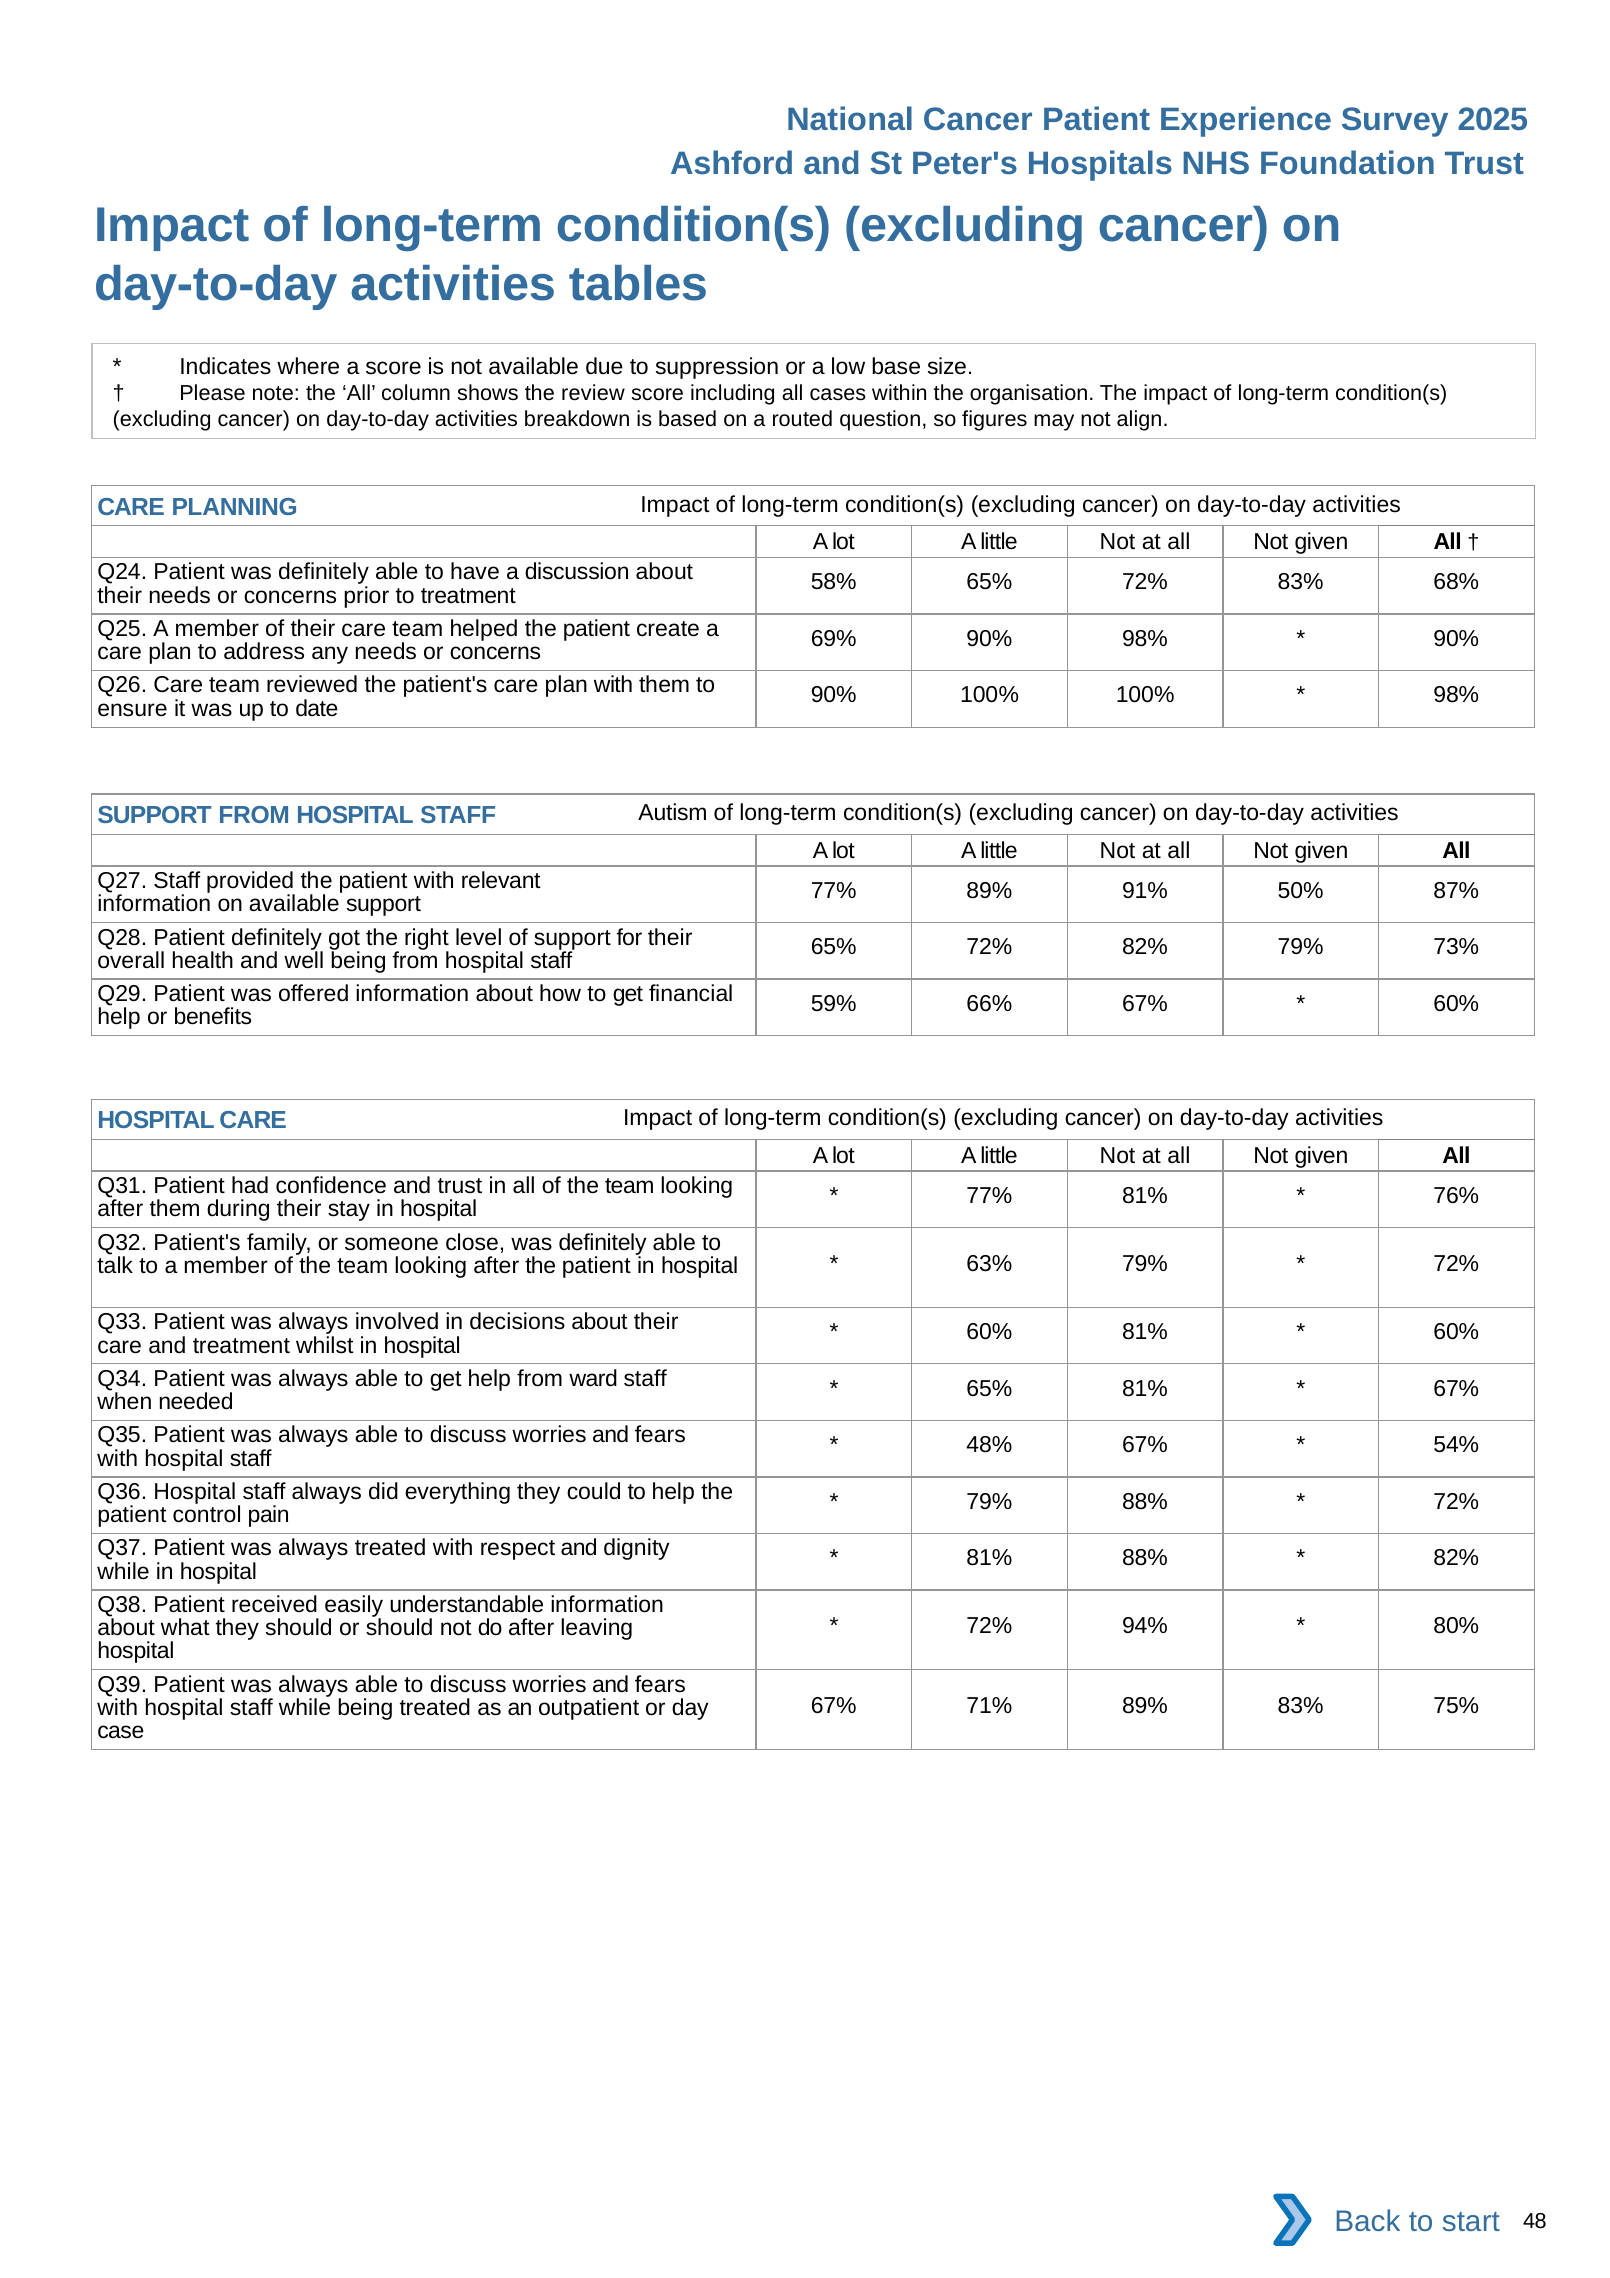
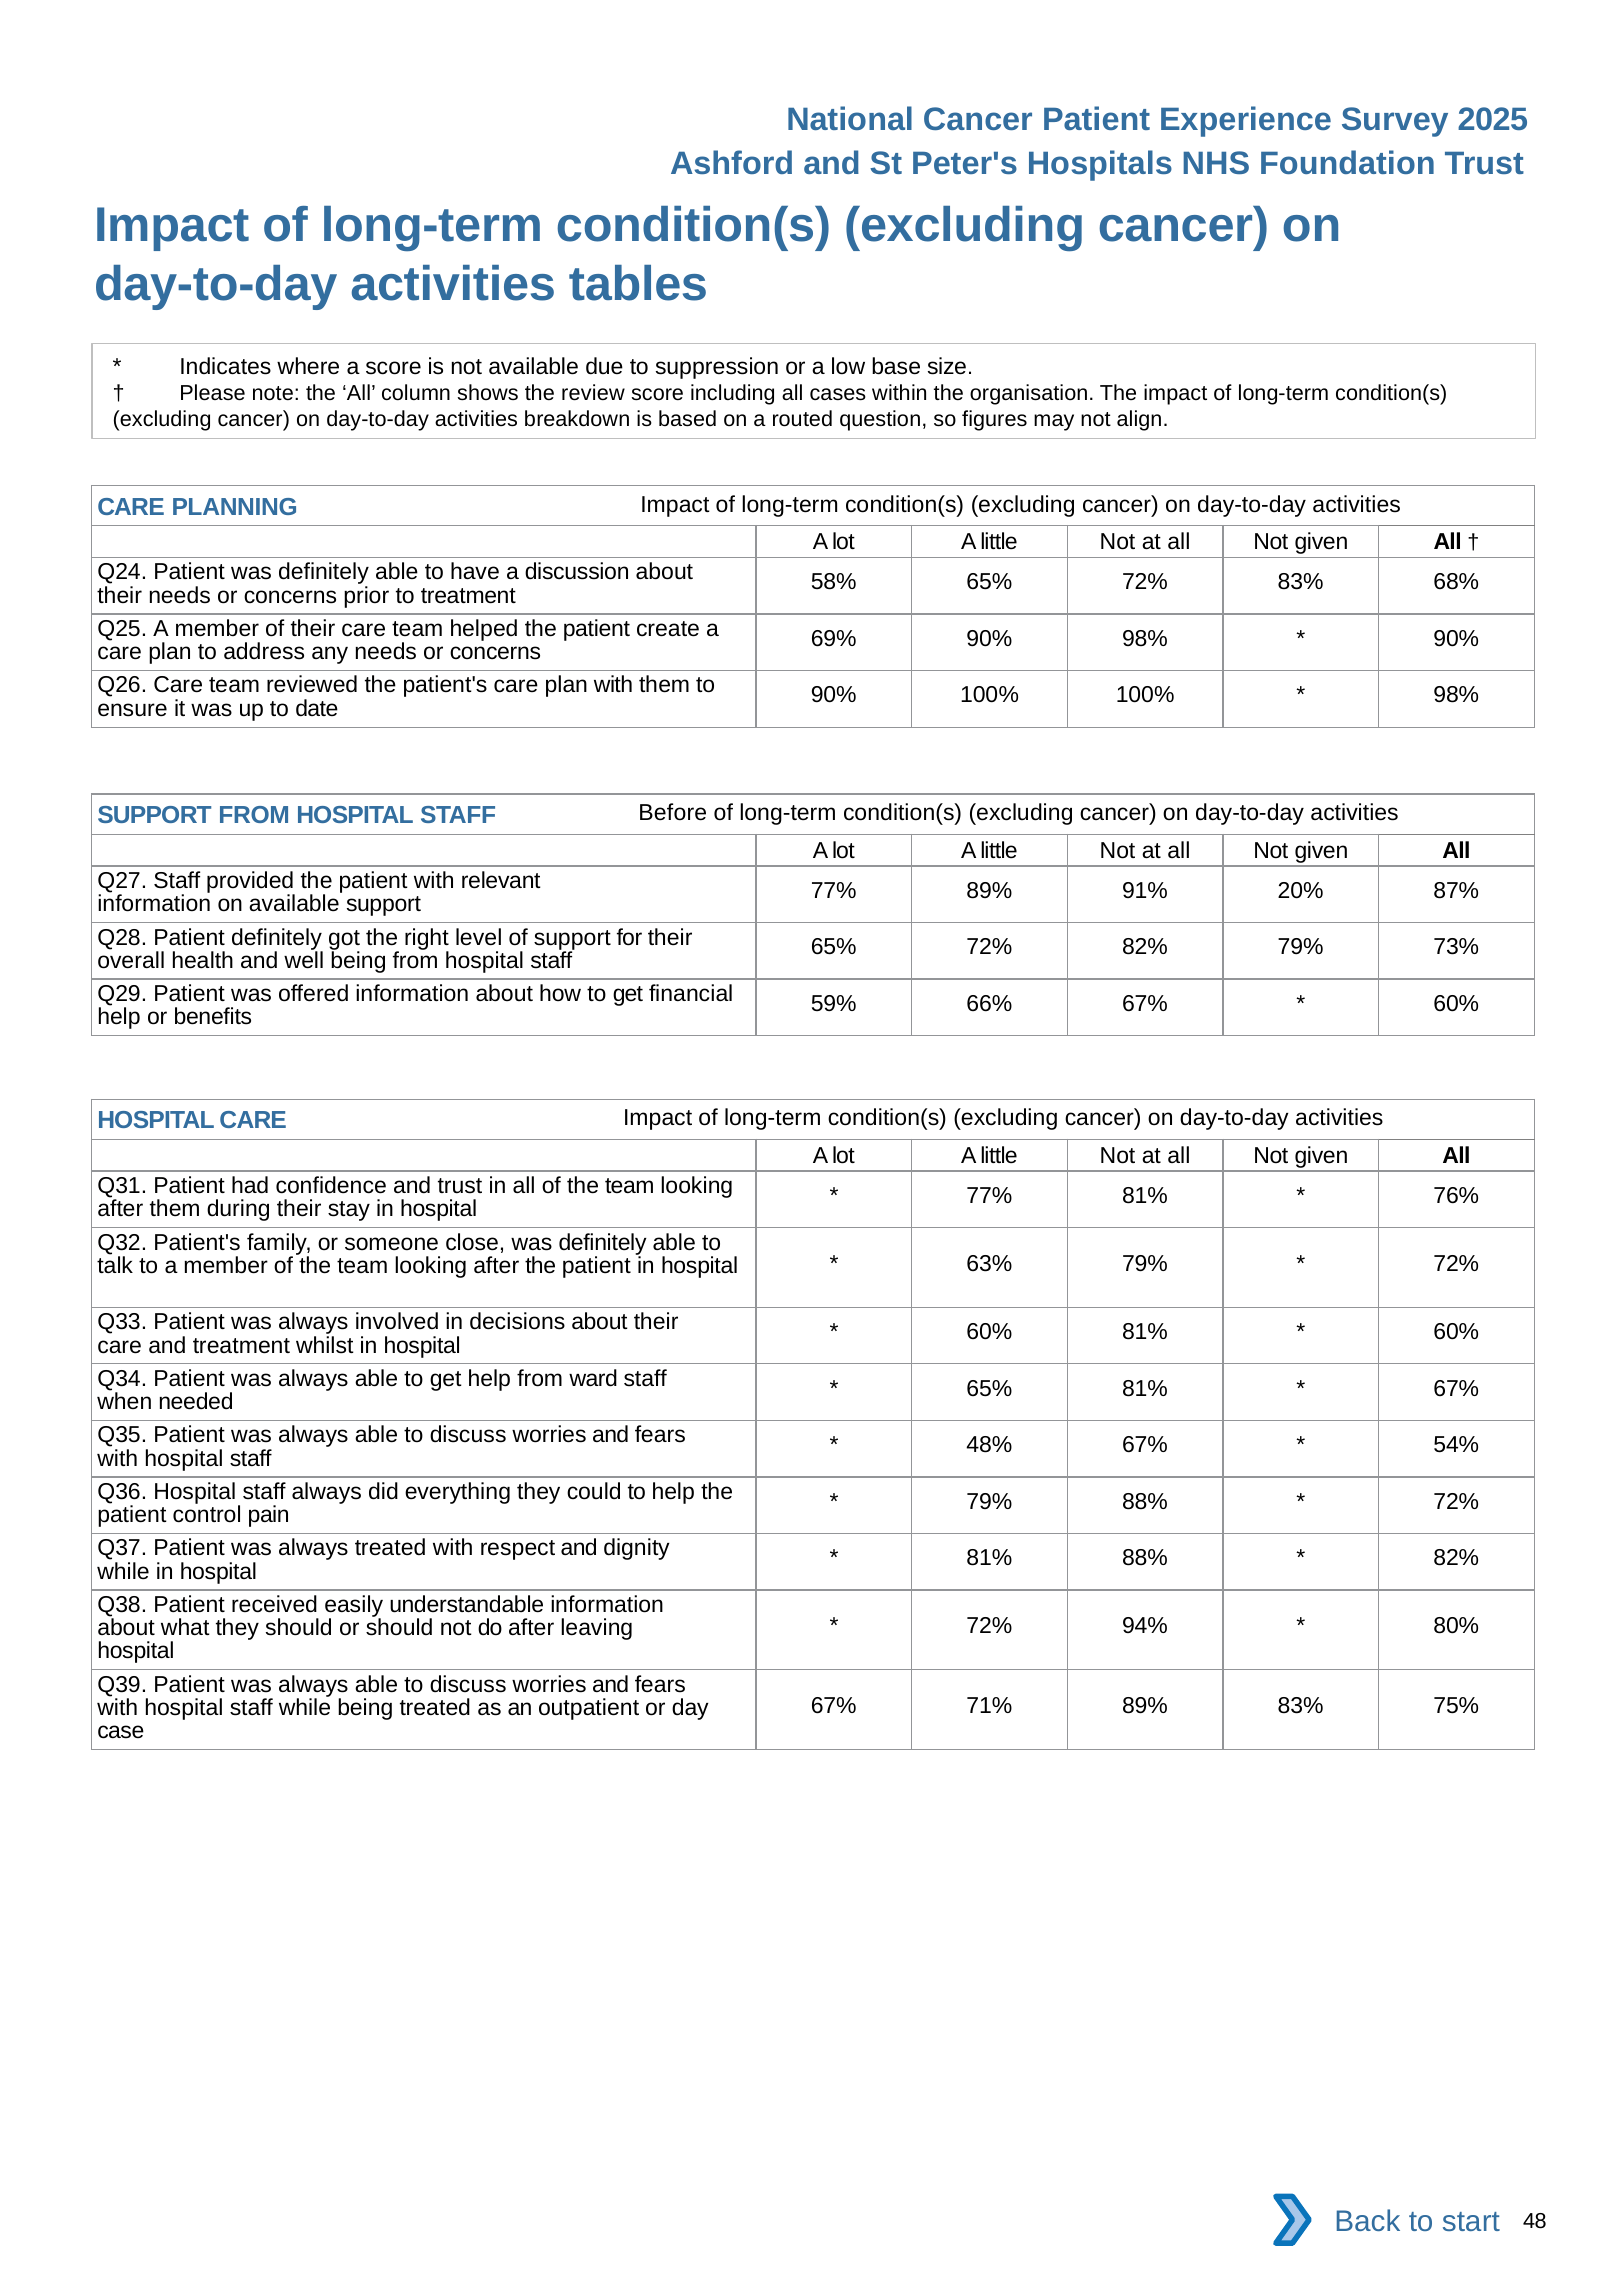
Autism: Autism -> Before (673, 813)
50%: 50% -> 20% (1301, 891)
